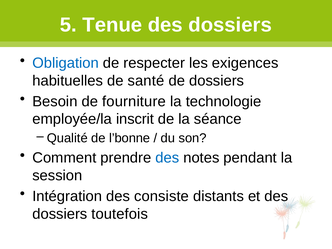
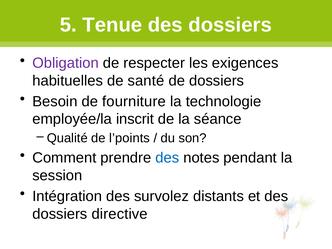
Obligation colour: blue -> purple (66, 63)
l’bonne: l’bonne -> l’points (130, 138)
consiste: consiste -> survolez (162, 196)
toutefois: toutefois -> directive (120, 214)
